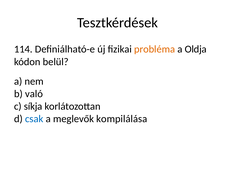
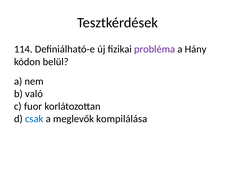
probléma colour: orange -> purple (155, 49)
Oldja: Oldja -> Hány (196, 49)
síkja: síkja -> fuor (33, 106)
